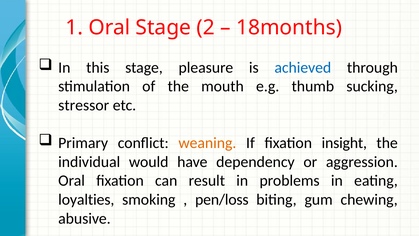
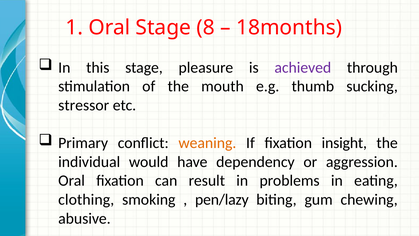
2: 2 -> 8 (206, 28)
achieved colour: blue -> purple (303, 67)
loyalties: loyalties -> clothing (86, 199)
pen/loss: pen/loss -> pen/lazy (222, 199)
